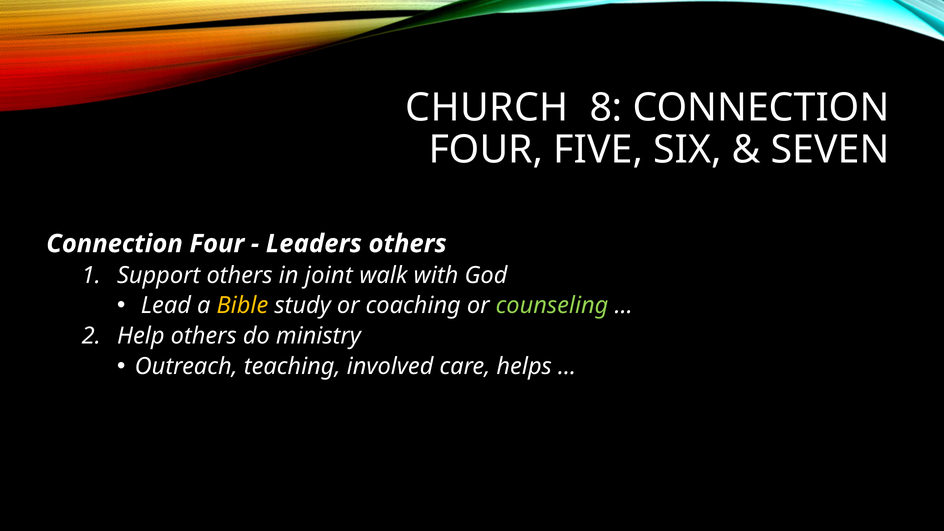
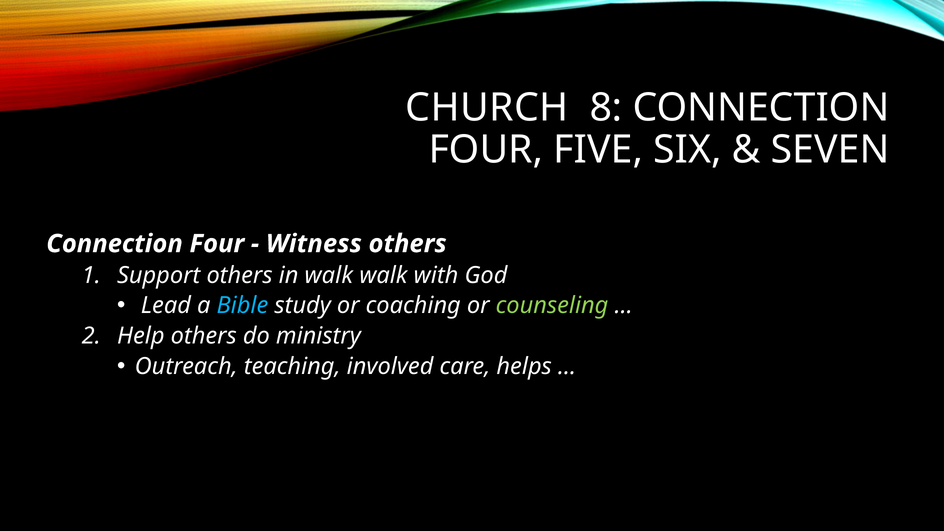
Leaders: Leaders -> Witness (314, 244)
in joint: joint -> walk (329, 275)
Bible colour: yellow -> light blue (242, 306)
